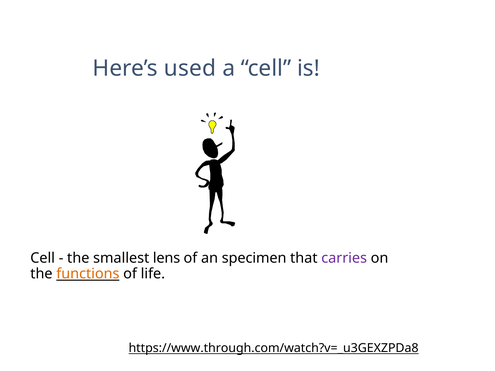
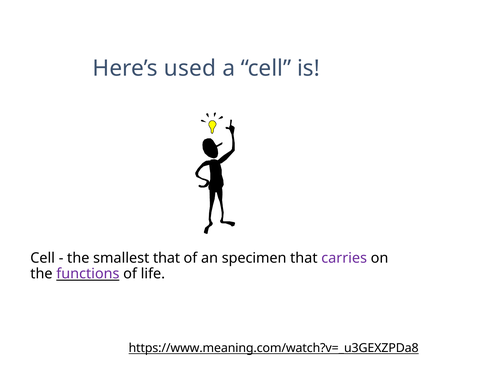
smallest lens: lens -> that (167, 258)
functions colour: orange -> purple (88, 274)
https://www.through.com/watch?v=_u3GEXZPDa8: https://www.through.com/watch?v=_u3GEXZPDa8 -> https://www.meaning.com/watch?v=_u3GEXZPDa8 (274, 348)
